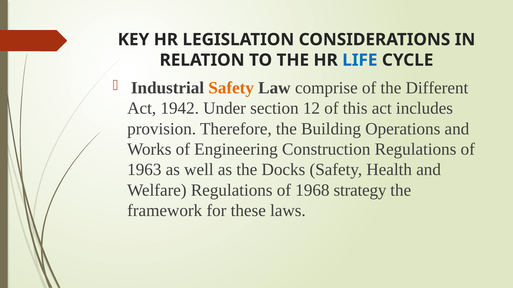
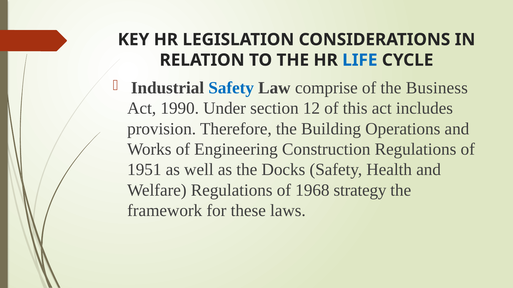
Safety colour: orange -> blue (231, 88)
Different: Different -> Business (437, 88)
1942: 1942 -> 1990 (180, 108)
1963: 1963 -> 1951 (144, 170)
